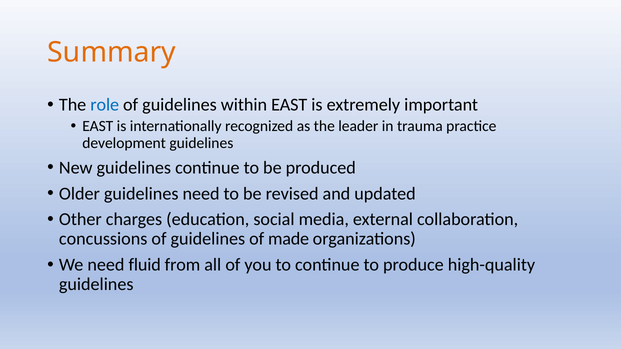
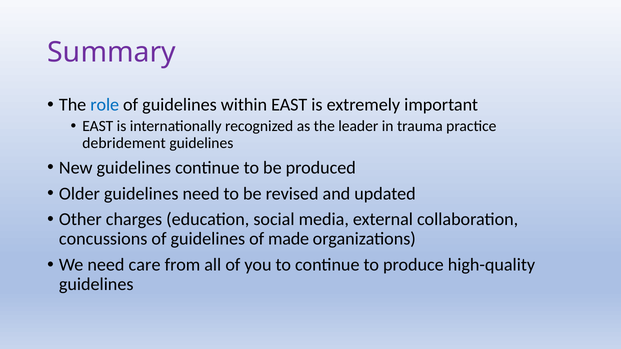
Summary colour: orange -> purple (112, 52)
development: development -> debridement (124, 143)
fluid: fluid -> care (145, 265)
